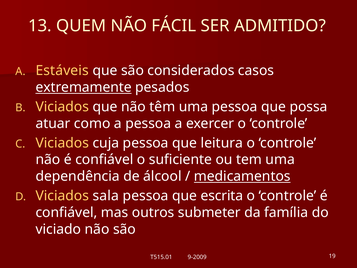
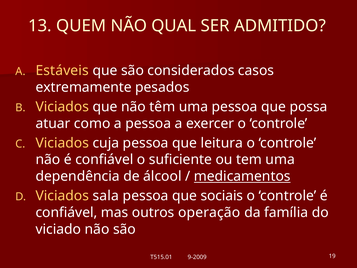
FÁCIL: FÁCIL -> QUAL (174, 26)
extremamente underline: present -> none (84, 87)
escrita: escrita -> sociais (222, 196)
submeter: submeter -> operação (209, 212)
